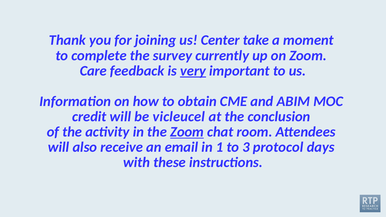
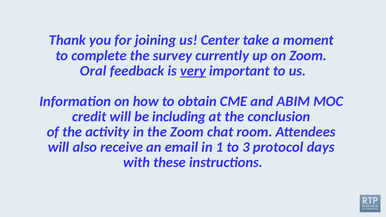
Care: Care -> Oral (93, 71)
vicleucel: vicleucel -> including (179, 117)
Zoom underline: present -> none (187, 132)
